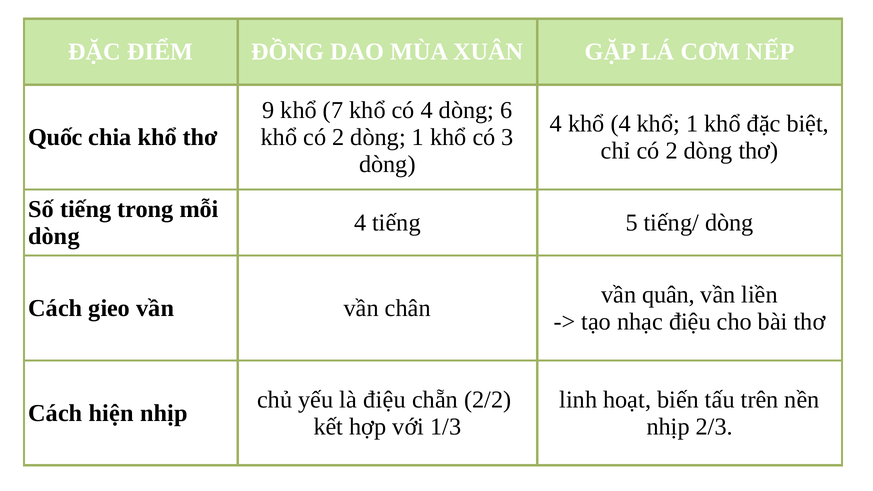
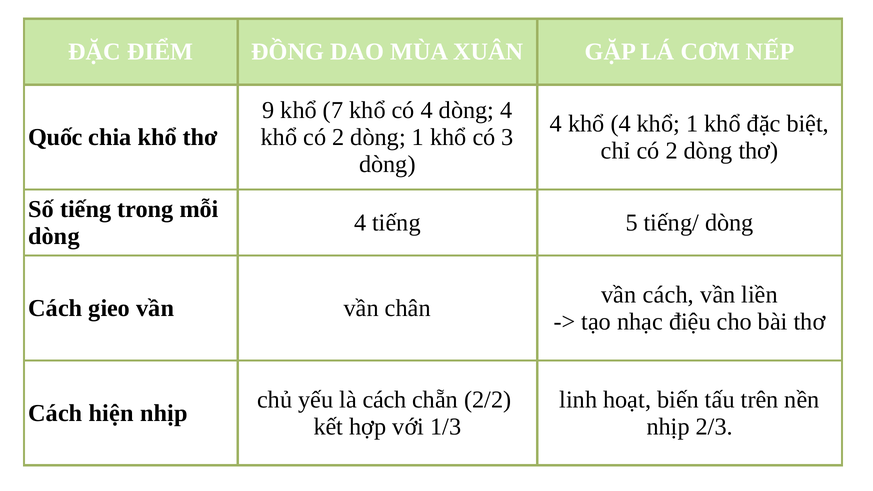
4 dòng 6: 6 -> 4 (506, 110)
vần quân: quân -> cách (668, 295)
là điệu: điệu -> cách (385, 400)
